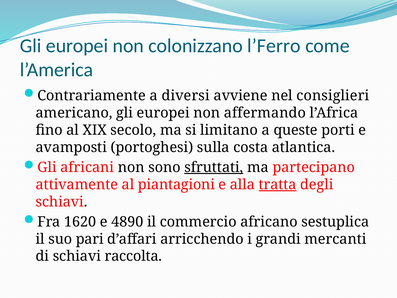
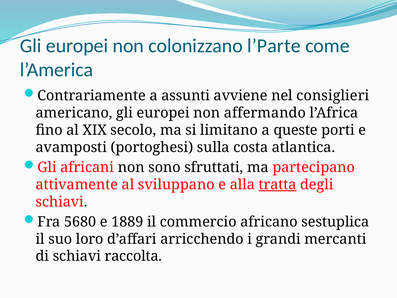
l’Ferro: l’Ferro -> l’Parte (274, 46)
diversi: diversi -> assunti (186, 96)
sfruttati underline: present -> none (214, 167)
piantagioni: piantagioni -> sviluppano (176, 184)
1620: 1620 -> 5680 (80, 222)
4890: 4890 -> 1889 (127, 222)
pari: pari -> loro (90, 239)
